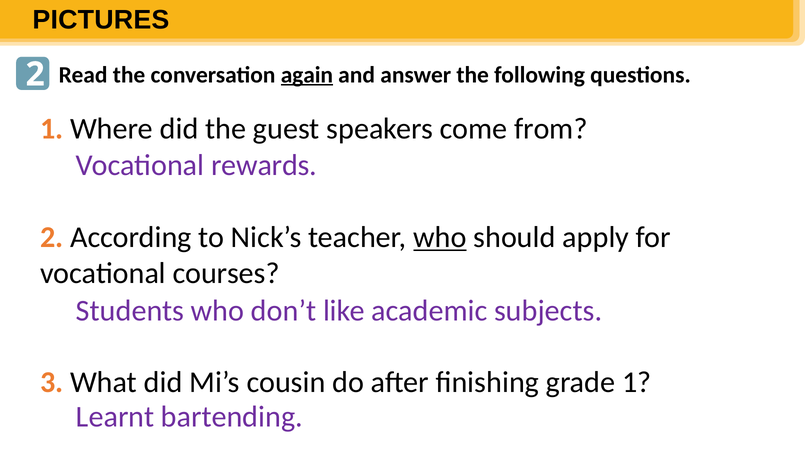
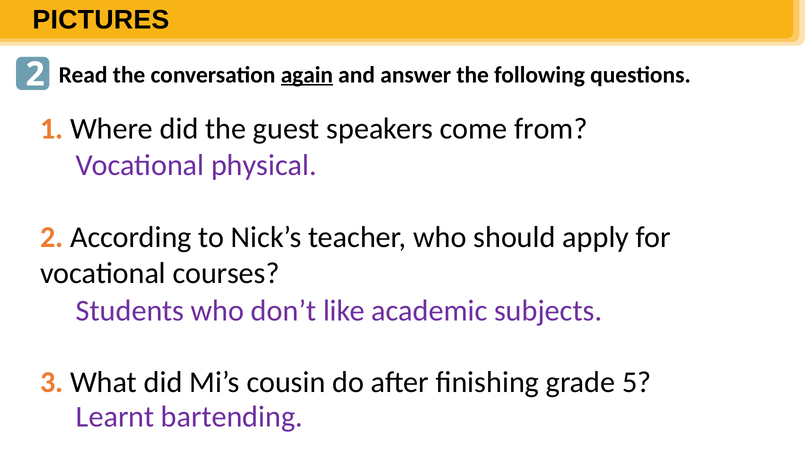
rewards: rewards -> physical (264, 165)
who underline: present -> none (440, 237)
grade 1: 1 -> 5 (637, 382)
